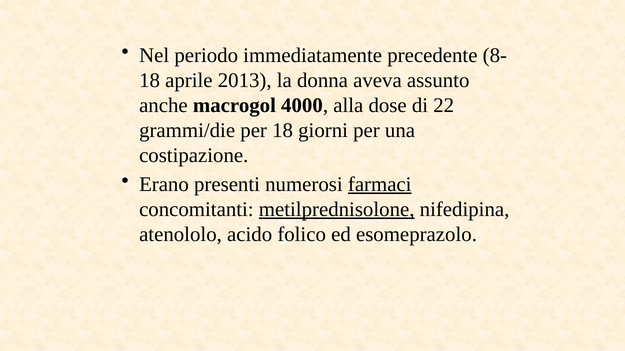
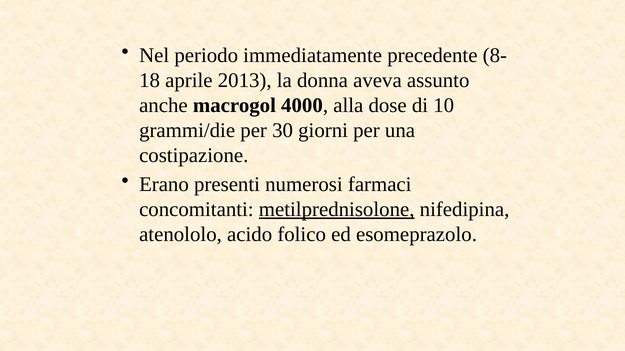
22: 22 -> 10 (444, 106)
per 18: 18 -> 30 (283, 131)
farmaci underline: present -> none (380, 185)
